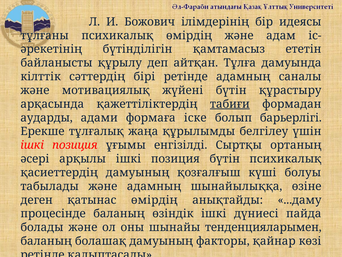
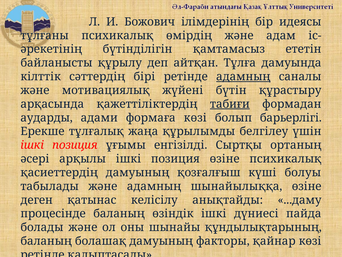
адамның underline: none -> present (243, 76)
формаға іске: іске -> көзі (195, 118)
позиция бүтін: бүтін -> өзіне (225, 159)
қатынас өмірдің: өмірдің -> келісілу (154, 200)
тенденцияларымен: тенденцияларымен -> құндылықтарының (263, 227)
